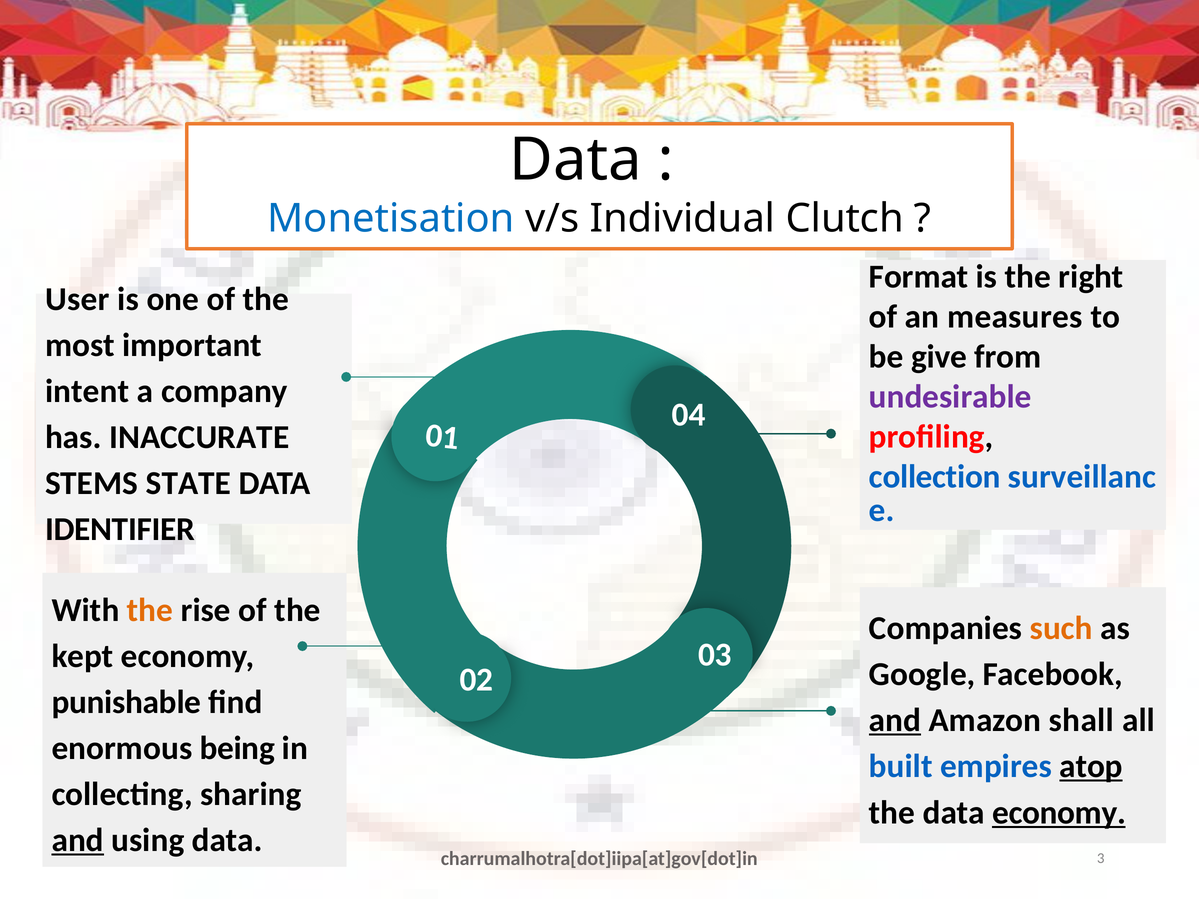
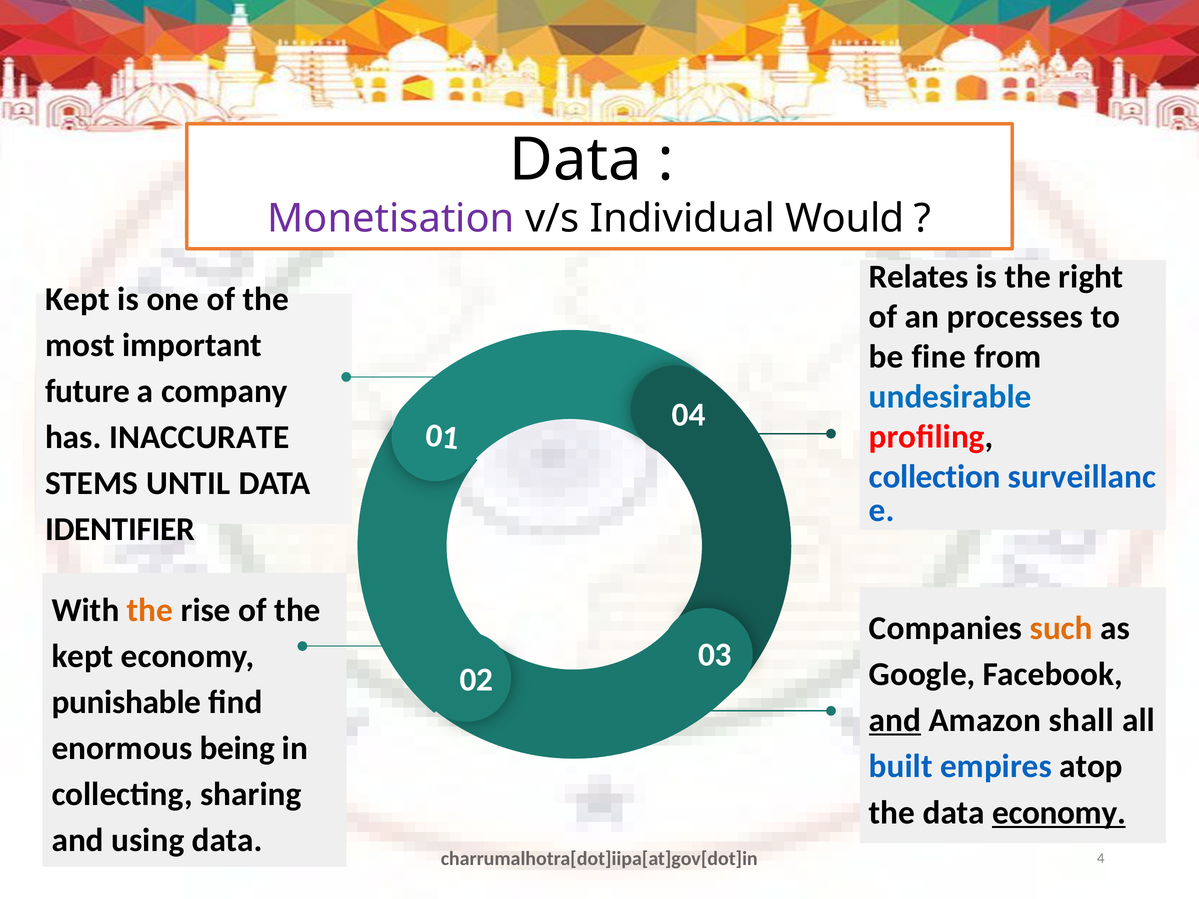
Monetisation colour: blue -> purple (391, 218)
Clutch: Clutch -> Would (845, 218)
Format: Format -> Relates (919, 277)
User: User -> Kept (77, 299)
measures: measures -> processes (1015, 317)
give: give -> fine (939, 357)
intent: intent -> future (87, 391)
undesirable colour: purple -> blue (950, 397)
STATE: STATE -> UNTIL (188, 483)
atop underline: present -> none (1091, 766)
and underline: present -> none (78, 840)
3: 3 -> 4 (1101, 858)
